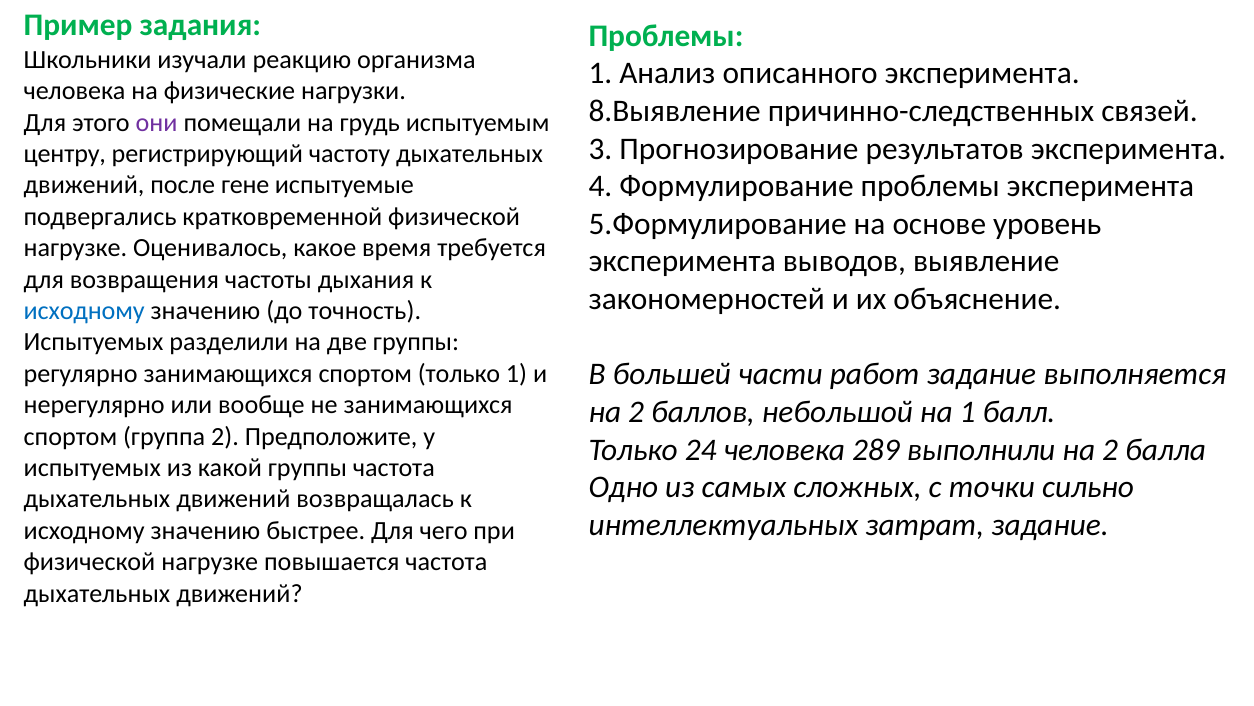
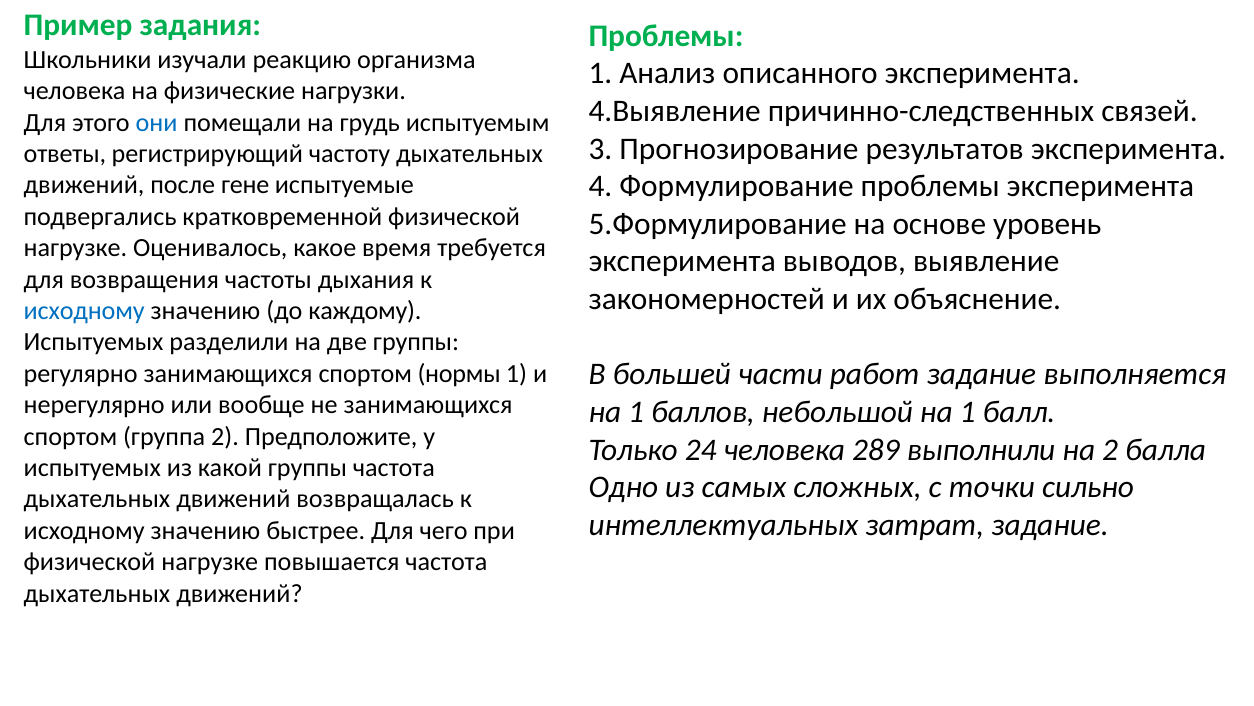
8.Выявление: 8.Выявление -> 4.Выявление (675, 111)
они colour: purple -> blue (157, 122)
центру: центру -> ответы (65, 154)
точность: точность -> каждому (365, 311)
спортом только: только -> нормы (459, 373)
2: 2 -> 1 (636, 412)
